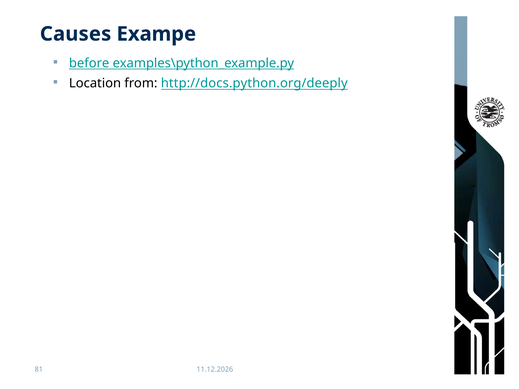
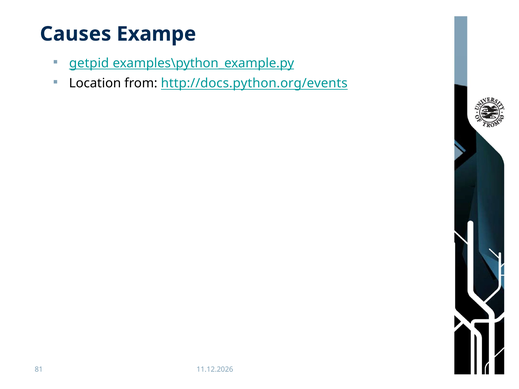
before: before -> getpid (89, 63)
http://docs.python.org/deeply: http://docs.python.org/deeply -> http://docs.python.org/events (254, 83)
